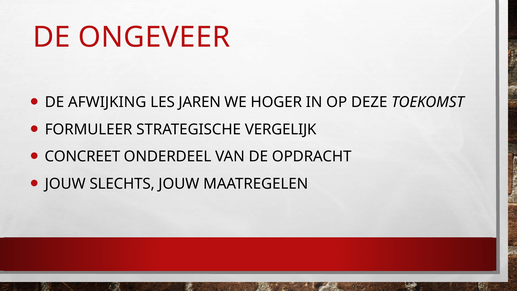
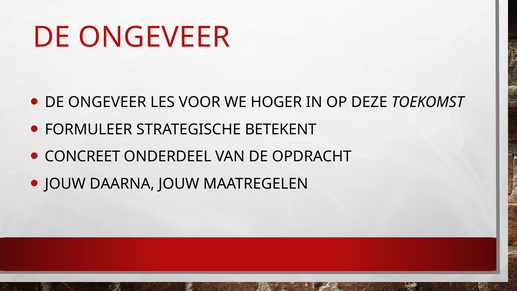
AFWIJKING: AFWIJKING -> ONGEVEER (107, 102)
JAREN: JAREN -> VOOR (200, 102)
VERGELIJK: VERGELIJK -> BETEKENT (281, 129)
SLECHTS: SLECHTS -> DAARNA (122, 184)
